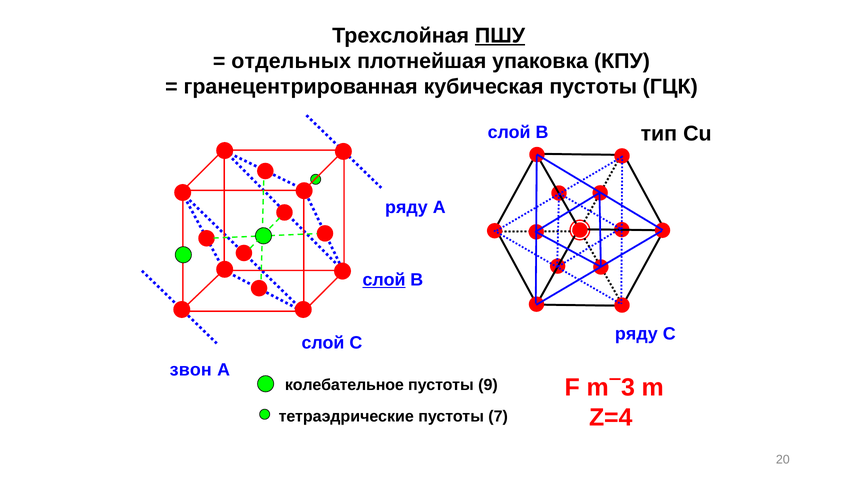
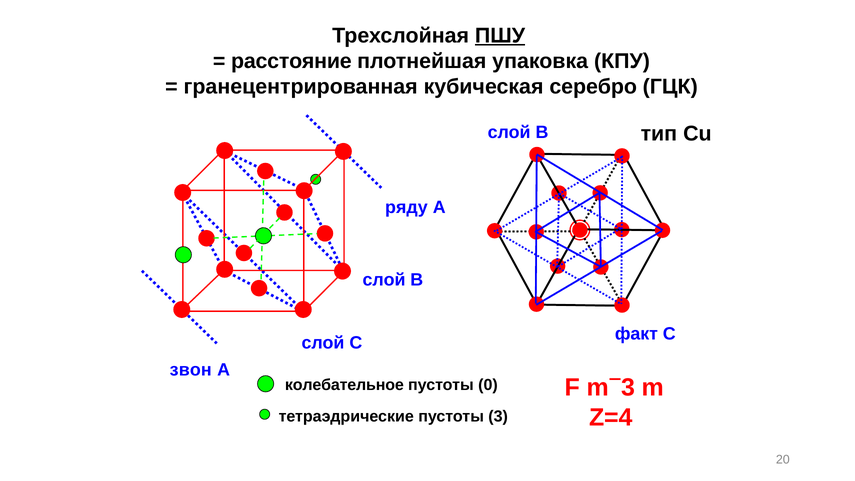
отдельных: отдельных -> расстояние (291, 61)
кубическая пустоты: пустоты -> серебро (593, 87)
слой underline: present -> none (384, 280)
ряду: ряду -> факт (636, 334)
9: 9 -> 0 (488, 385)
пустоты 7: 7 -> 3 (498, 417)
